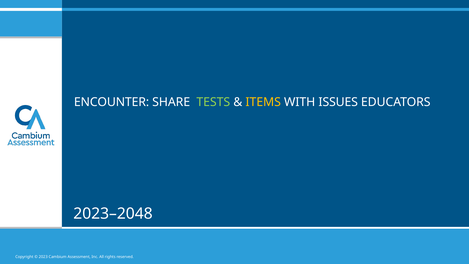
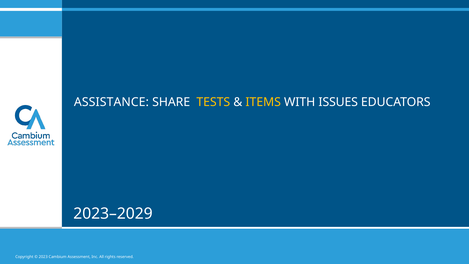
ENCOUNTER: ENCOUNTER -> ASSISTANCE (111, 102)
TESTS colour: light green -> yellow (213, 102)
2023–2048: 2023–2048 -> 2023–2029 (113, 213)
